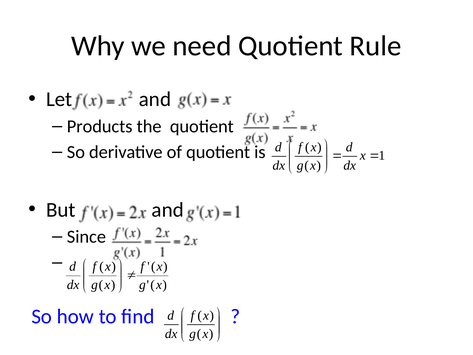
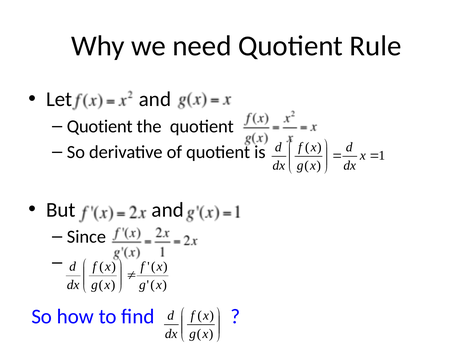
Products: Products -> Quotient (100, 126)
